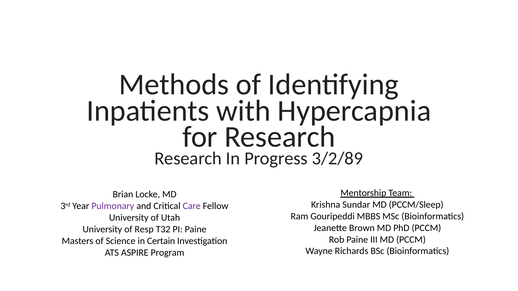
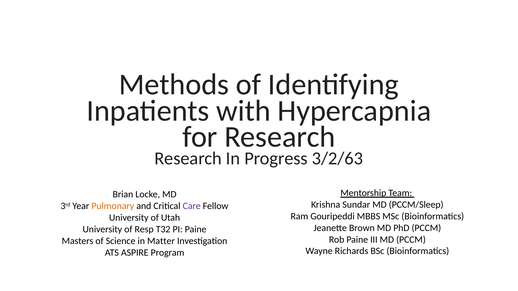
3/2/89: 3/2/89 -> 3/2/63 (338, 159)
Pulmonary colour: purple -> orange (113, 206)
Certain: Certain -> Matter (161, 241)
